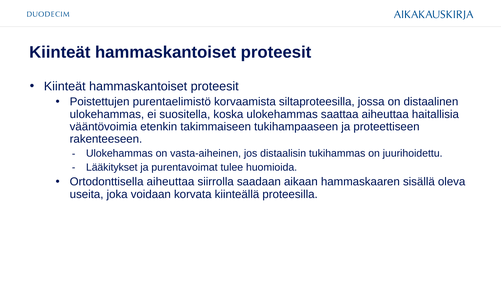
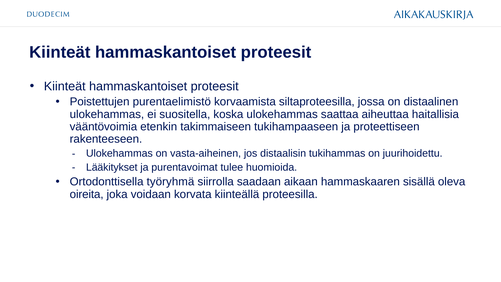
Ortodonttisella aiheuttaa: aiheuttaa -> työryhmä (170, 182)
useita: useita -> oireita (87, 194)
